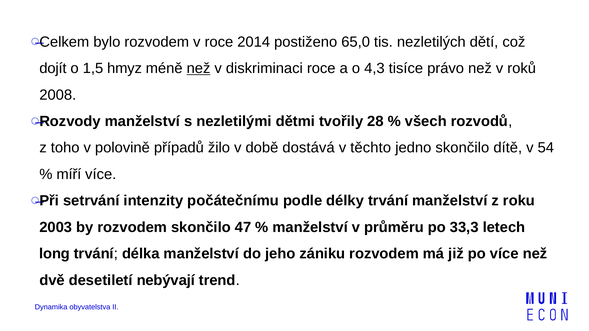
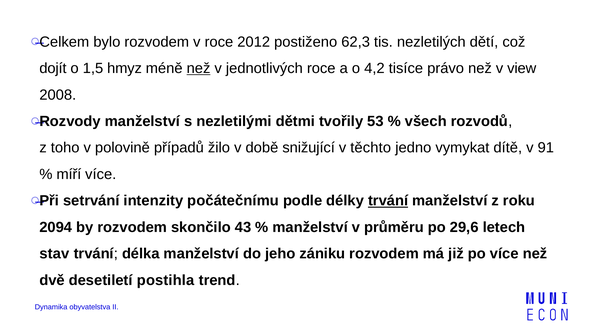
2014: 2014 -> 2012 (254, 42)
65,0: 65,0 -> 62,3 (356, 42)
diskriminaci: diskriminaci -> jednotlivých (264, 68)
4,3: 4,3 -> 4,2 (374, 68)
roků: roků -> view (522, 68)
28: 28 -> 53 (375, 121)
dostává: dostává -> snižující (309, 148)
jedno skončilo: skončilo -> vymykat (462, 148)
54: 54 -> 91 (546, 148)
trvání underline: none -> present (388, 201)
2003: 2003 -> 2094 (56, 227)
47: 47 -> 43 (243, 227)
33,3: 33,3 -> 29,6 (464, 227)
long: long -> stav (54, 254)
nebývají: nebývají -> postihla (166, 280)
